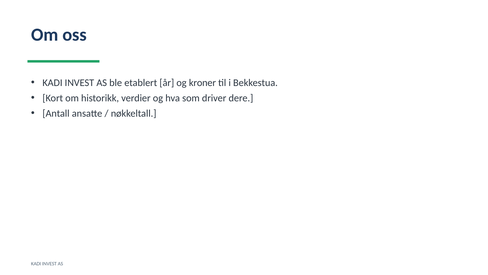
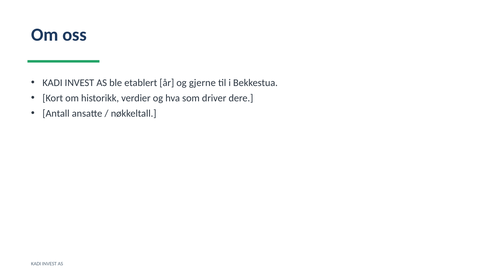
kroner: kroner -> gjerne (202, 83)
